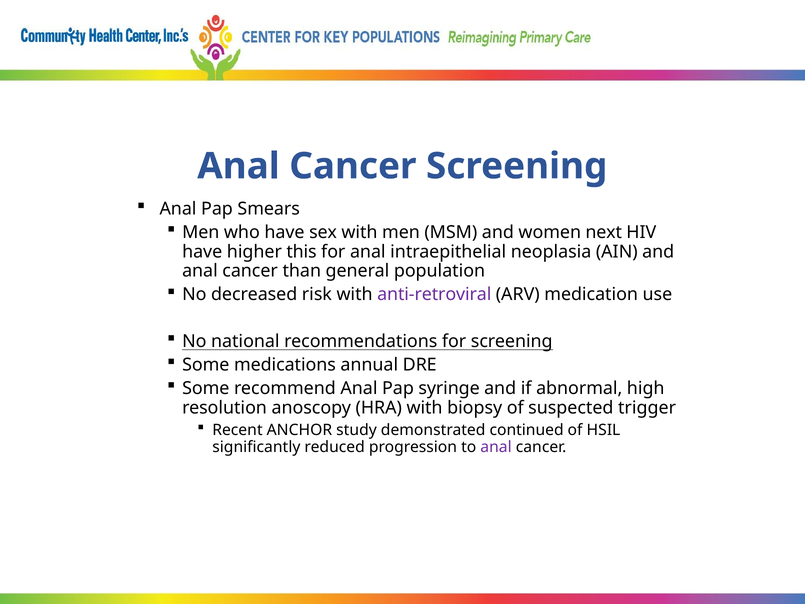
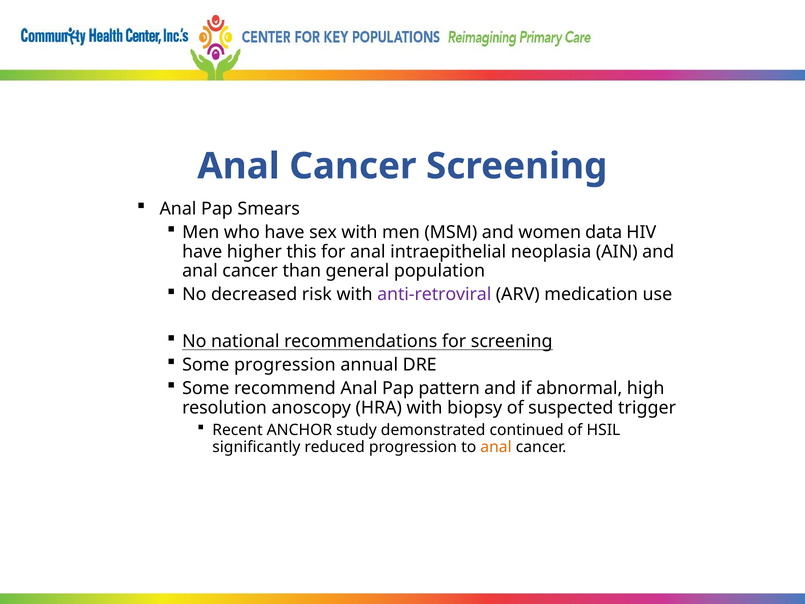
next: next -> data (604, 232)
Some medications: medications -> progression (285, 365)
syringe: syringe -> pattern (449, 388)
anal colour: purple -> orange (496, 447)
